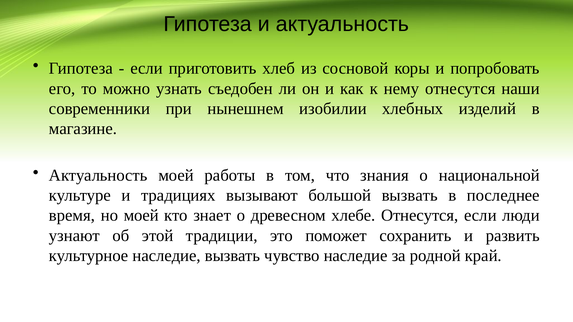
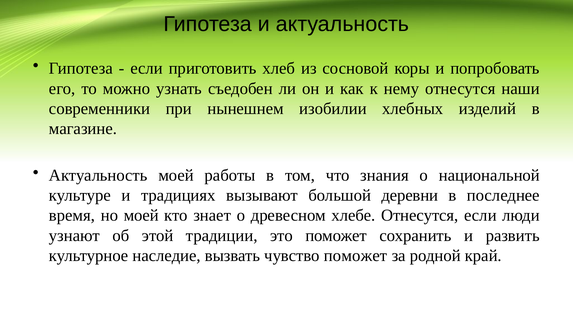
большой вызвать: вызвать -> деревни (410, 196)
чувство наследие: наследие -> поможет (356, 256)
